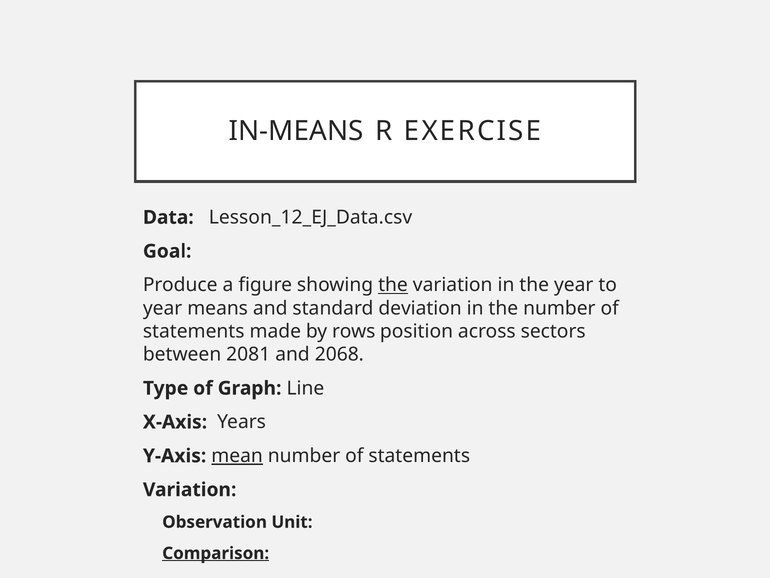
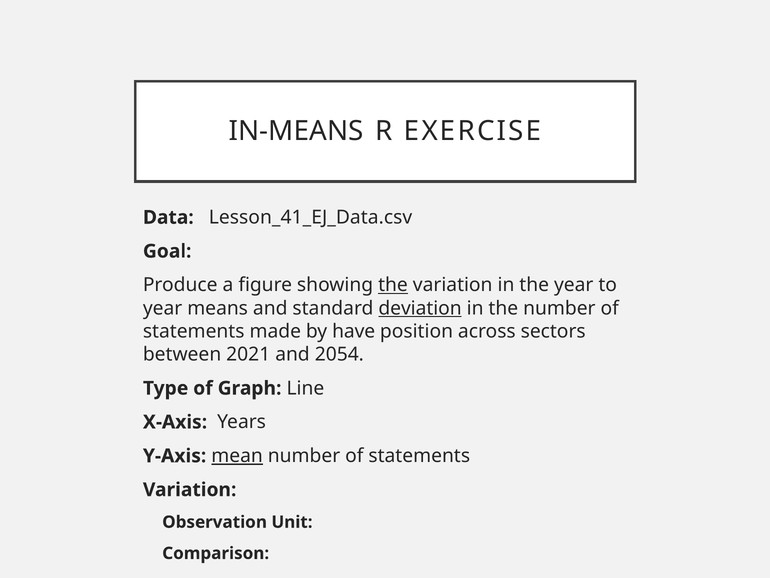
Lesson_12_EJ_Data.csv: Lesson_12_EJ_Data.csv -> Lesson_41_EJ_Data.csv (310, 217)
deviation underline: none -> present (420, 308)
rows: rows -> have (354, 331)
2081: 2081 -> 2021 (248, 354)
2068: 2068 -> 2054 (339, 354)
Comparison underline: present -> none (216, 553)
